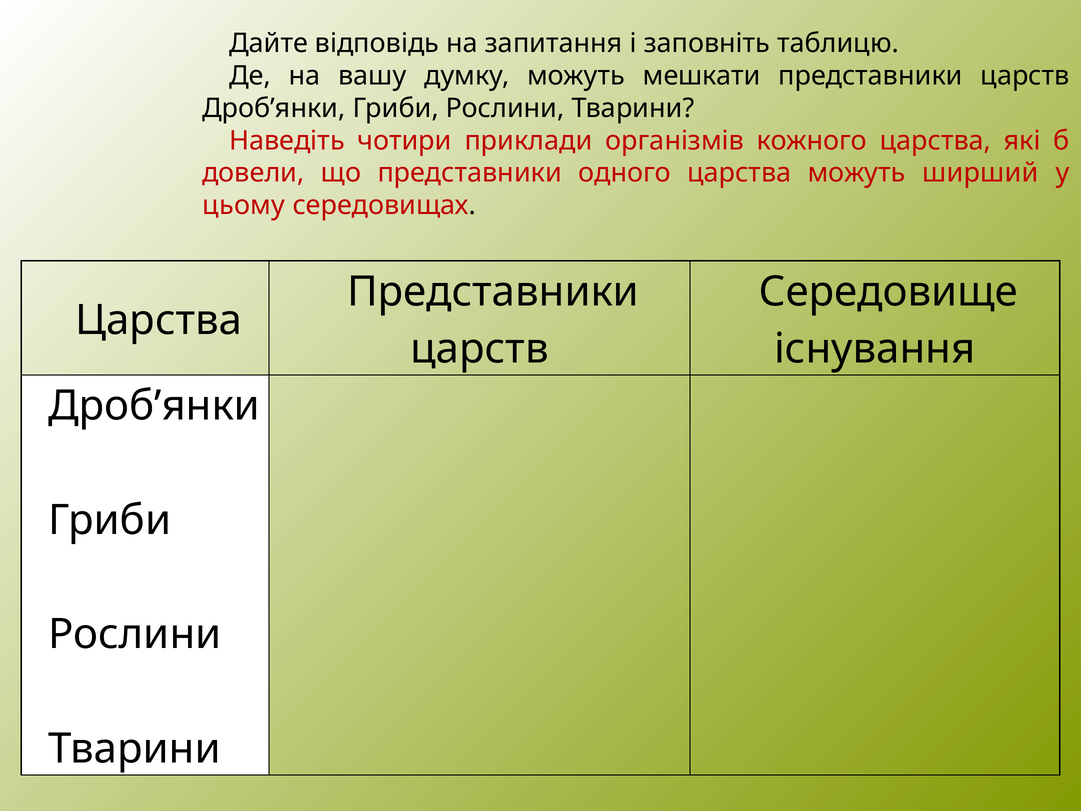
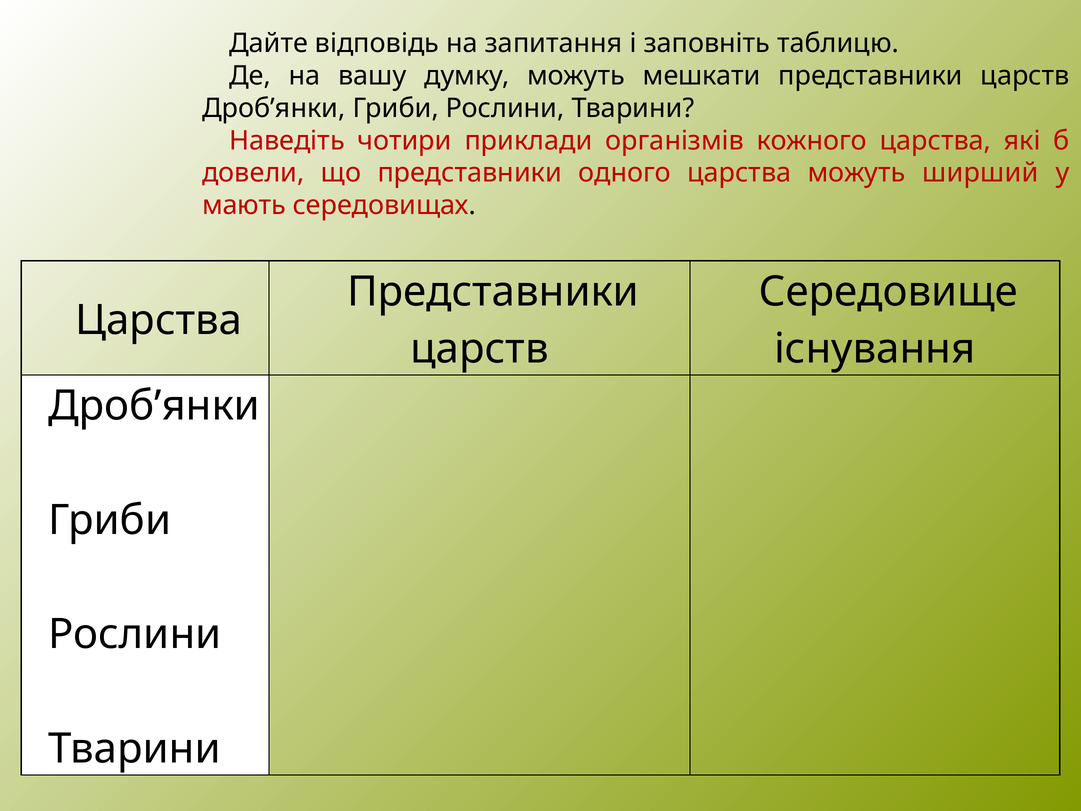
цьому: цьому -> мають (244, 205)
